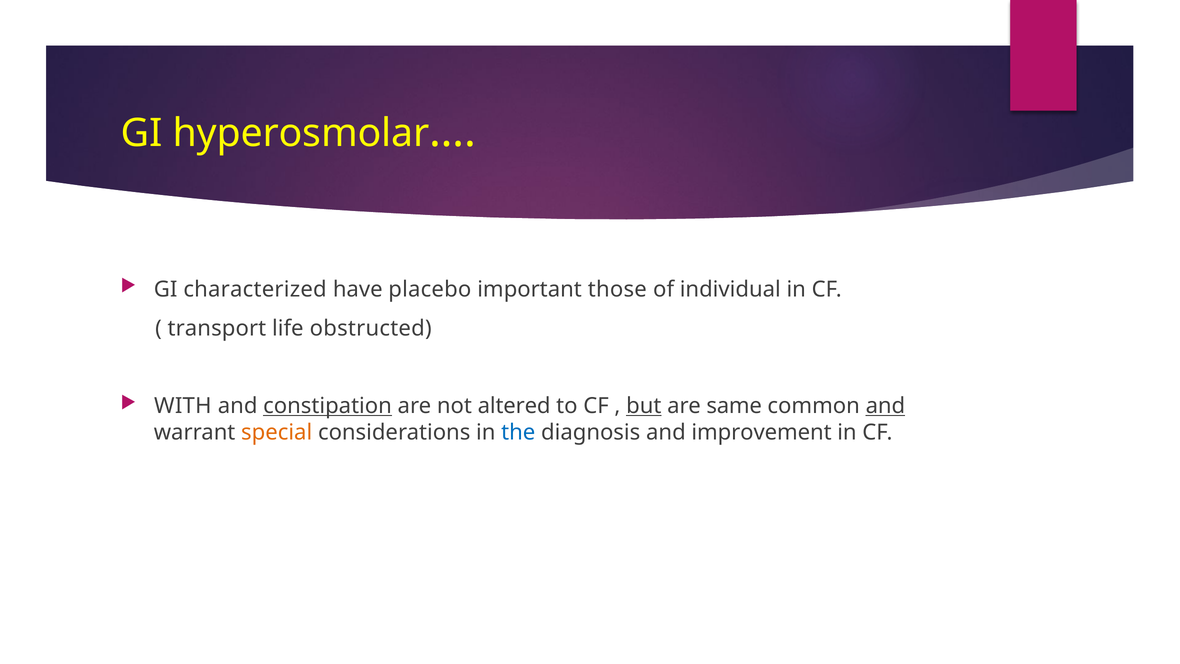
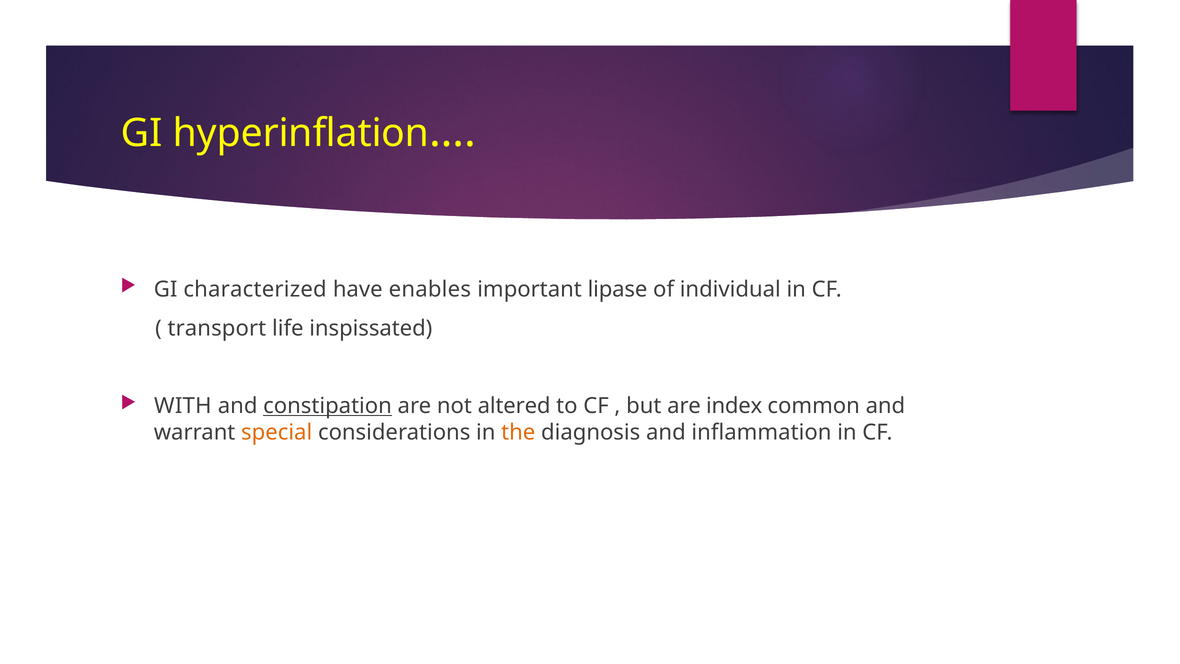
hyperosmolar: hyperosmolar -> hyperinflation (301, 133)
placebo: placebo -> enables (430, 289)
those: those -> lipase (618, 289)
obstructed: obstructed -> inspissated (371, 328)
but underline: present -> none (644, 406)
same: same -> index (734, 406)
and underline: present -> none (885, 406)
the colour: blue -> orange (518, 432)
improvement: improvement -> inflammation (761, 432)
